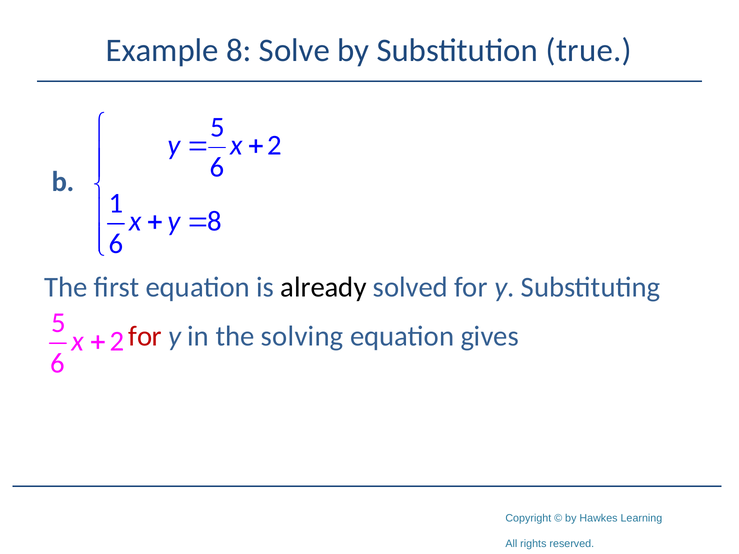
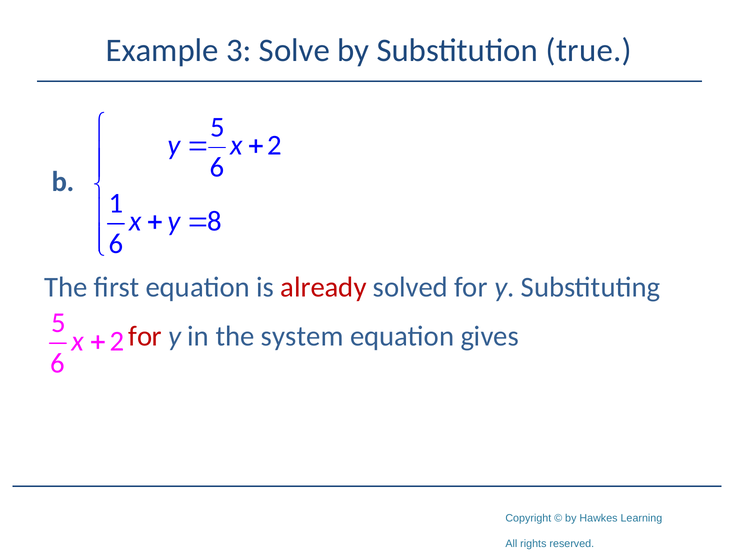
Example 8: 8 -> 3 (239, 50)
already colour: black -> red (323, 287)
solving: solving -> system (302, 336)
